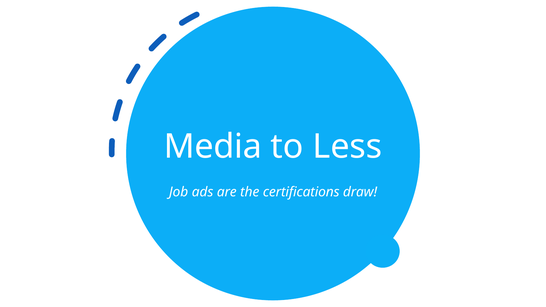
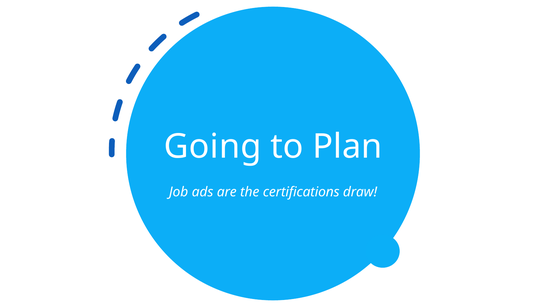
Media: Media -> Going (213, 147)
Less: Less -> Plan (347, 147)
